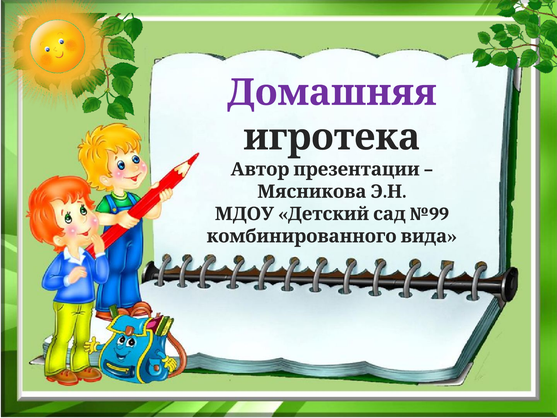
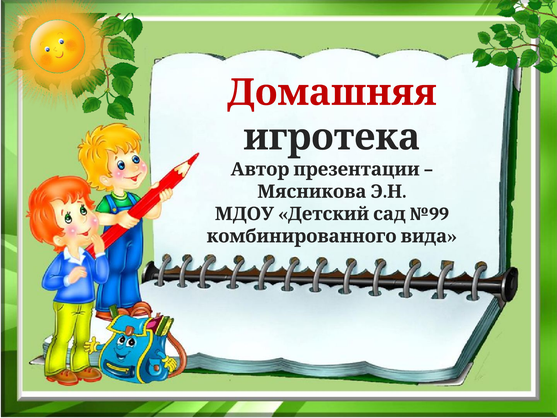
Домашняя colour: purple -> red (332, 93)
